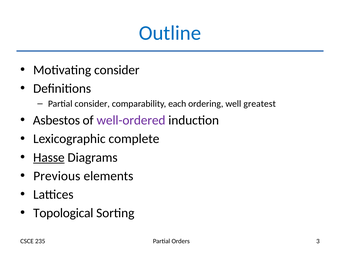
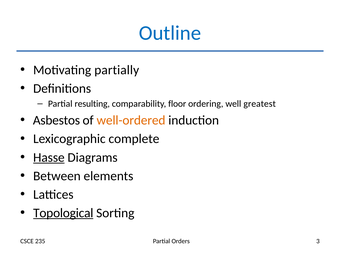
Motivating consider: consider -> partially (117, 70)
Partial consider: consider -> resulting (92, 104)
each: each -> floor (177, 104)
well-ordered colour: purple -> orange (131, 120)
Previous: Previous -> Between (57, 176)
Topological underline: none -> present (63, 213)
